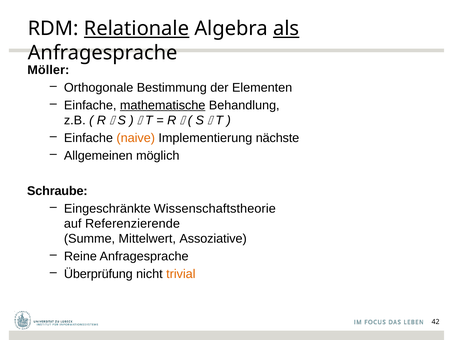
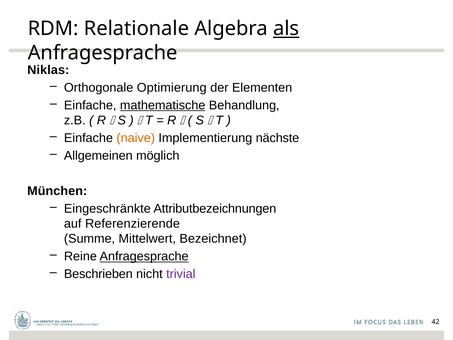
Relationale underline: present -> none (137, 29)
Möller: Möller -> Niklas (48, 70)
Bestimmung: Bestimmung -> Optimierung (172, 88)
Schraube: Schraube -> München (57, 191)
Wissenschaftstheorie: Wissenschaftstheorie -> Attributbezeichnungen (215, 208)
Assoziative: Assoziative -> Bezeichnet (213, 239)
Anfragesprache underline: none -> present (144, 256)
Überprüfung: Überprüfung -> Beschrieben (98, 274)
trivial colour: orange -> purple (181, 274)
